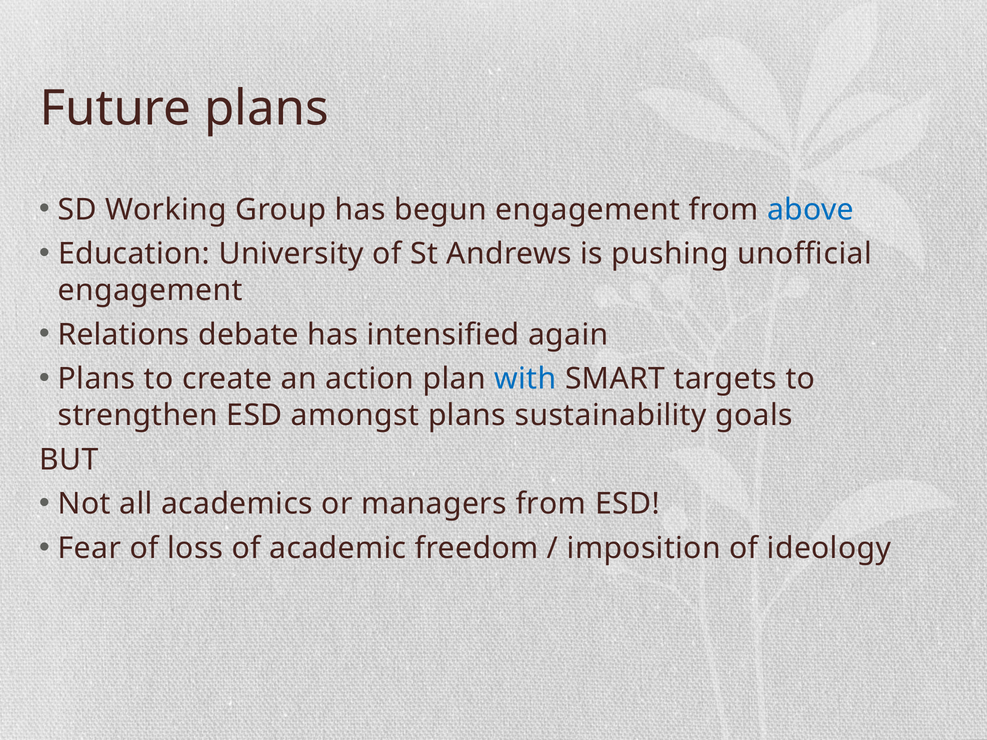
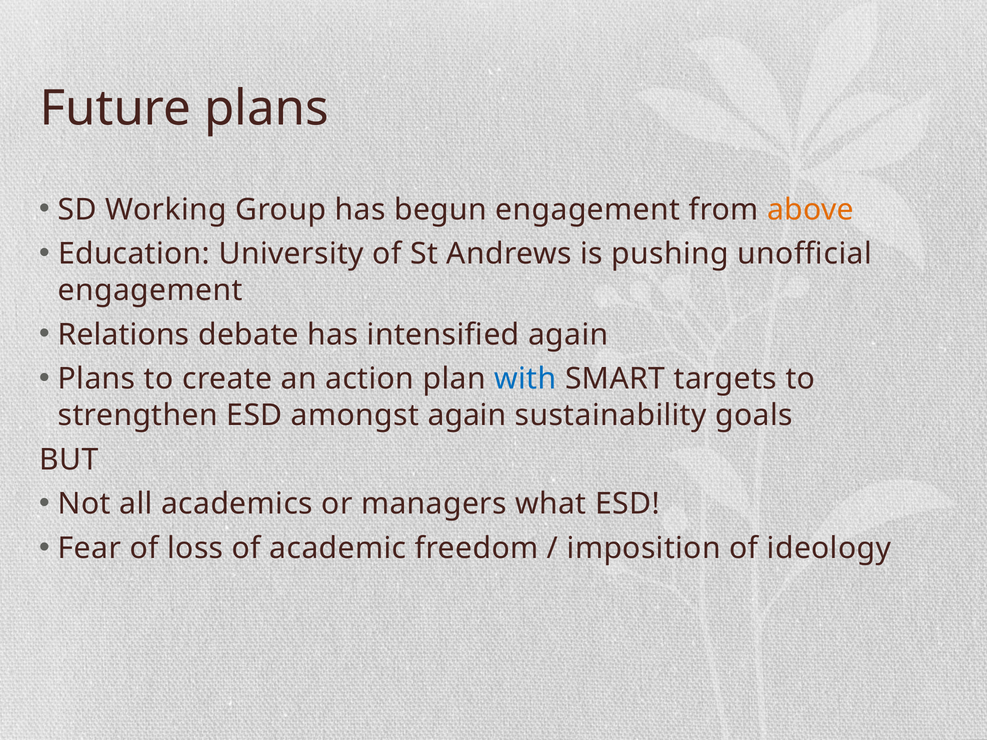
above colour: blue -> orange (811, 210)
amongst plans: plans -> again (467, 415)
managers from: from -> what (551, 504)
